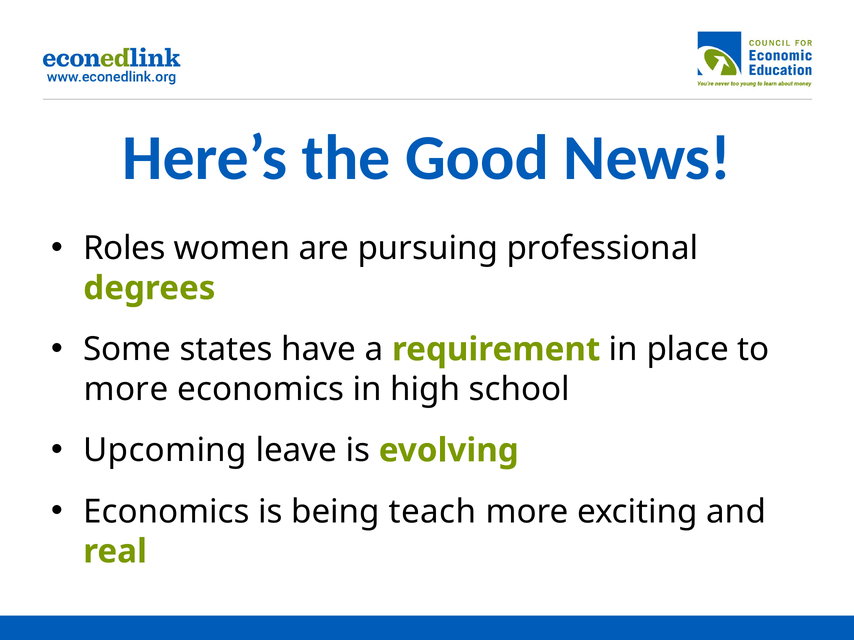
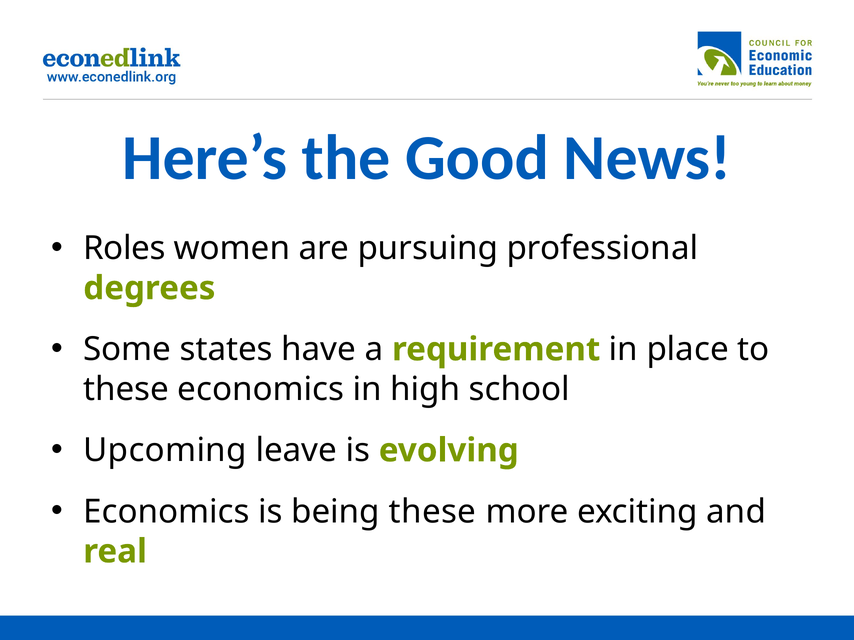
more: more -> these (126, 390)
being teach: teach -> these (433, 512)
